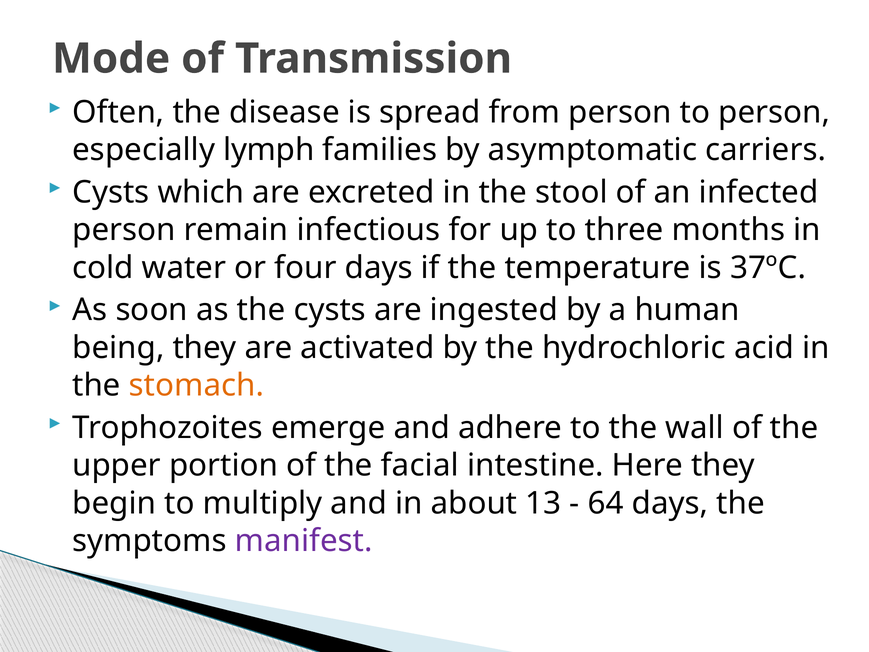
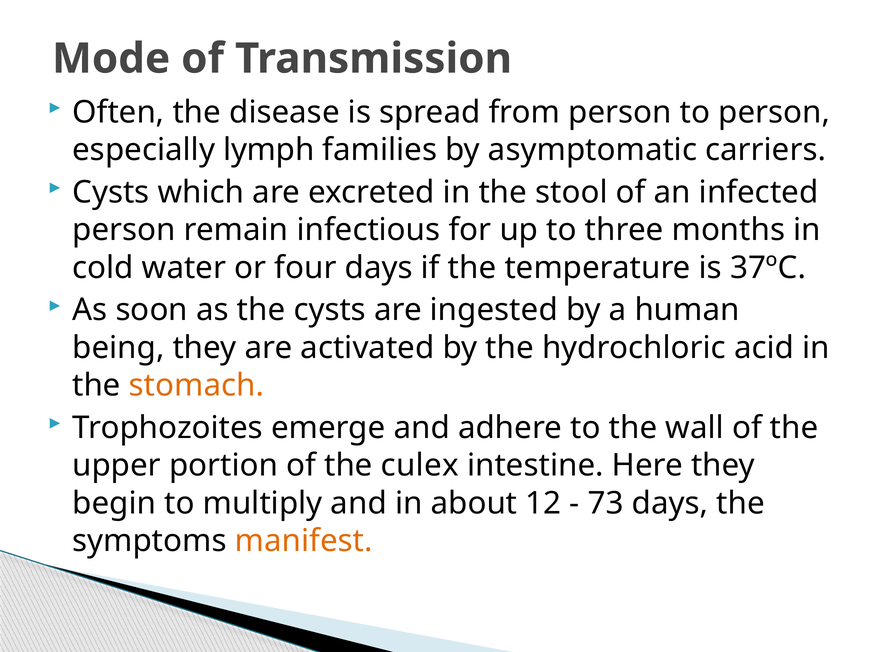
facial: facial -> culex (420, 465)
13: 13 -> 12 (543, 503)
64: 64 -> 73 (606, 503)
manifest colour: purple -> orange (304, 541)
